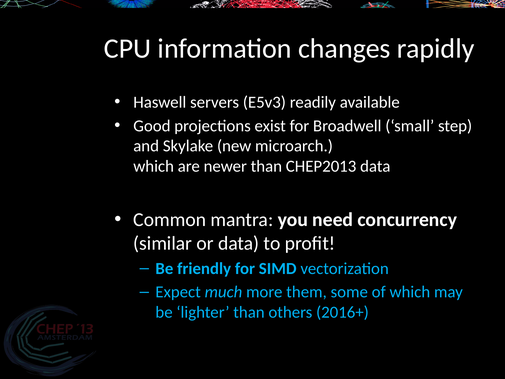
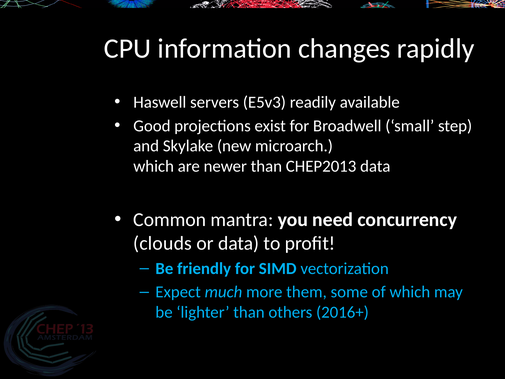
similar: similar -> clouds (163, 243)
